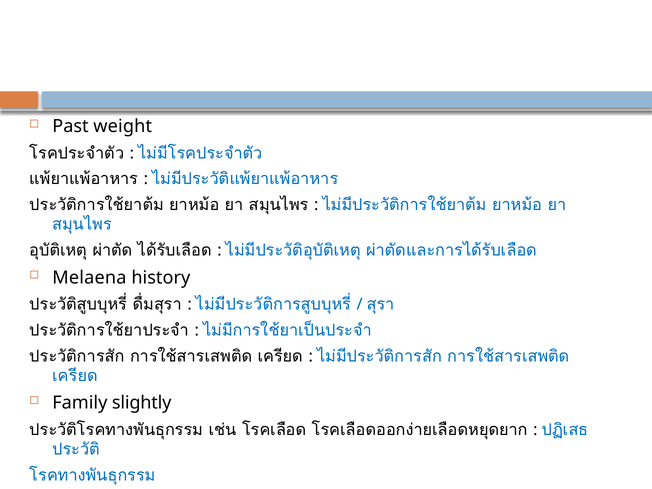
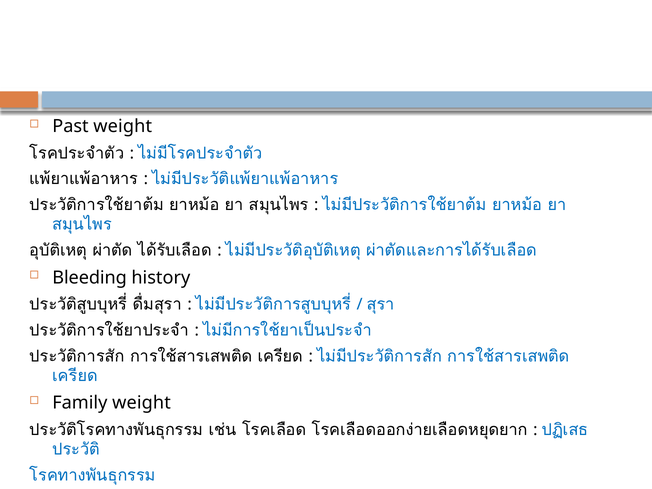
Melaena: Melaena -> Bleeding (90, 278)
Family slightly: slightly -> weight (142, 403)
